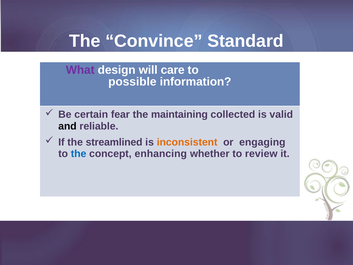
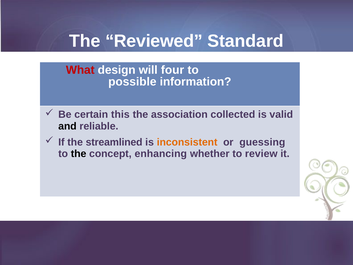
Convince: Convince -> Reviewed (154, 41)
What colour: purple -> red (80, 70)
care: care -> four (173, 70)
fear: fear -> this (120, 114)
maintaining: maintaining -> association (179, 114)
engaging: engaging -> guessing (262, 142)
the colour: blue -> black (79, 154)
